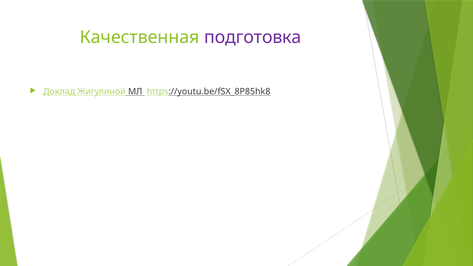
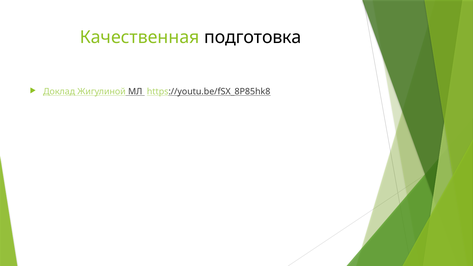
подготовка colour: purple -> black (253, 37)
